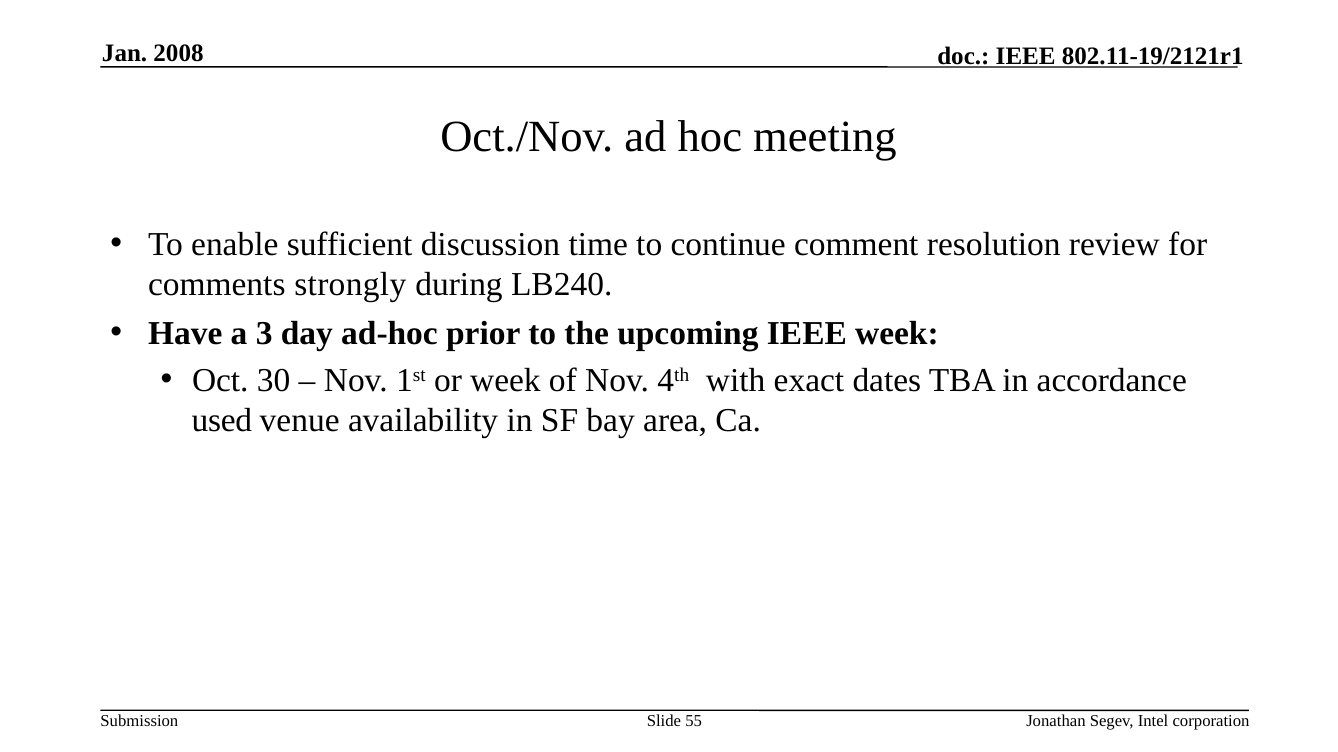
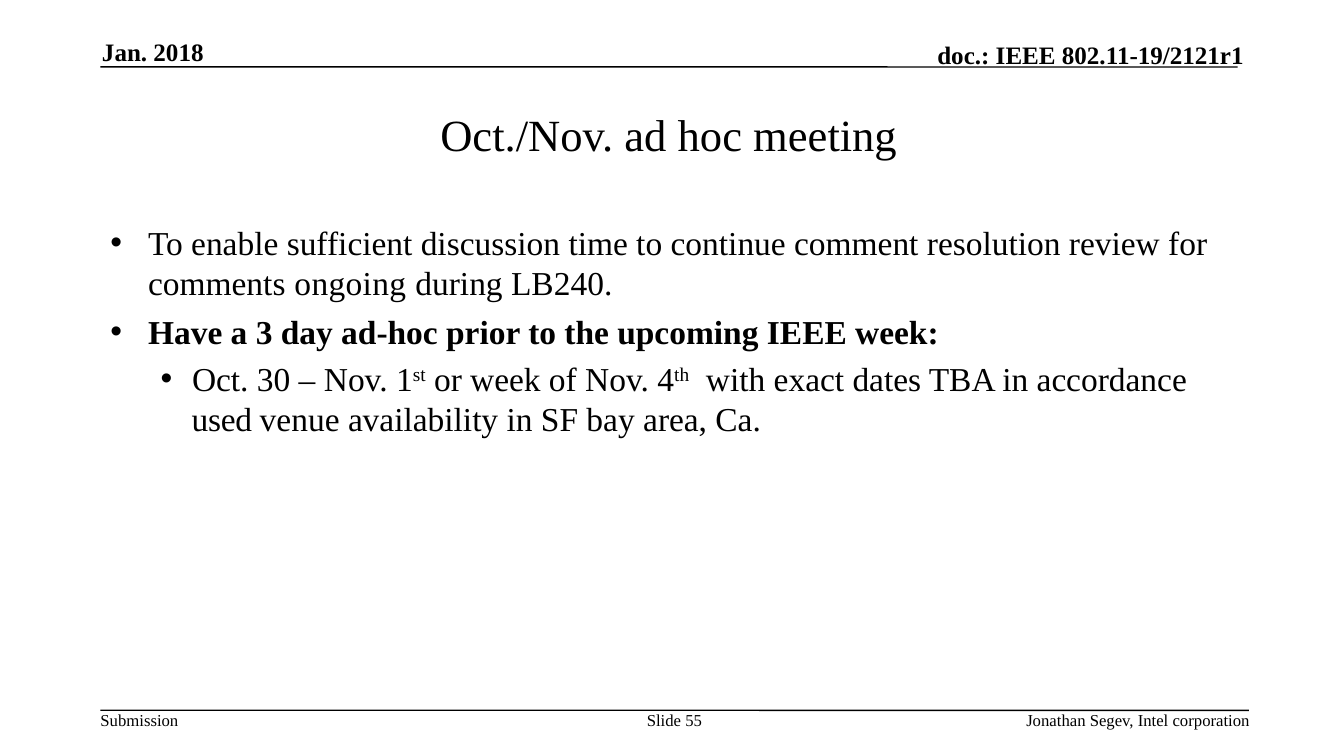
2008: 2008 -> 2018 (179, 53)
strongly: strongly -> ongoing (350, 285)
